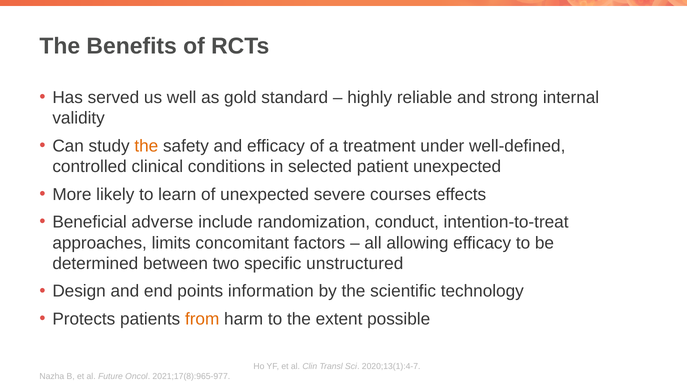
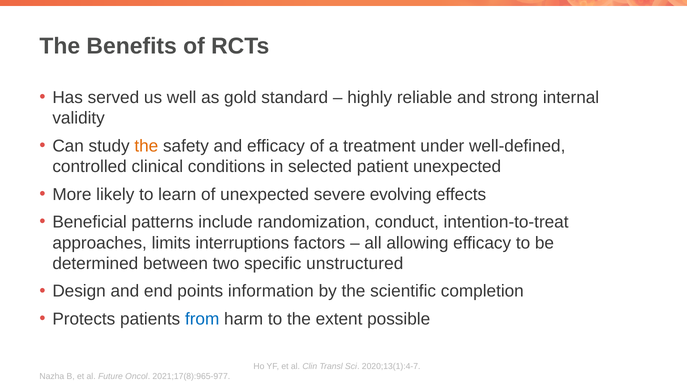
courses: courses -> evolving (401, 194)
adverse: adverse -> patterns (163, 222)
concomitant: concomitant -> interruptions (242, 243)
technology: technology -> completion (482, 291)
from colour: orange -> blue (202, 319)
